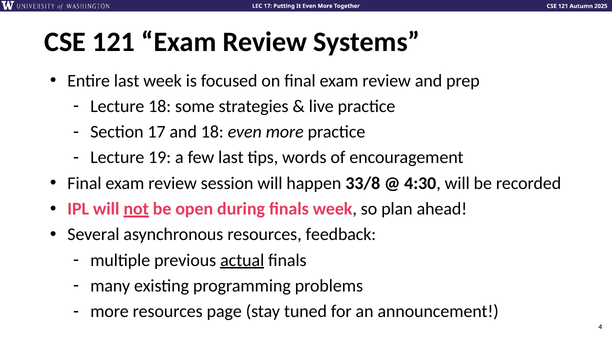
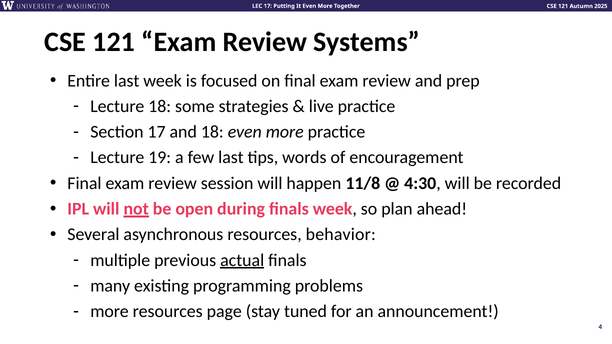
33/8: 33/8 -> 11/8 (363, 183)
feedback: feedback -> behavior (341, 235)
